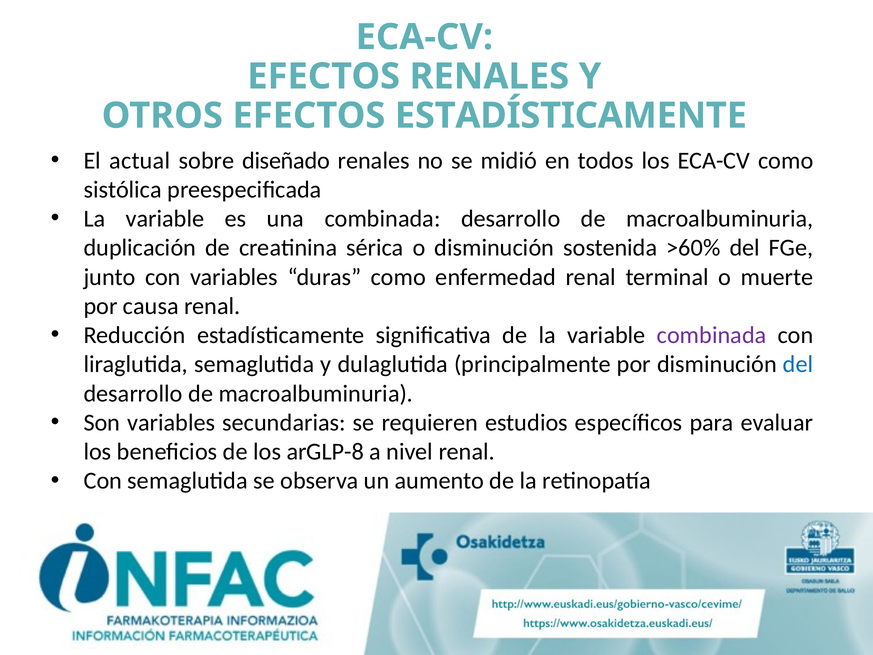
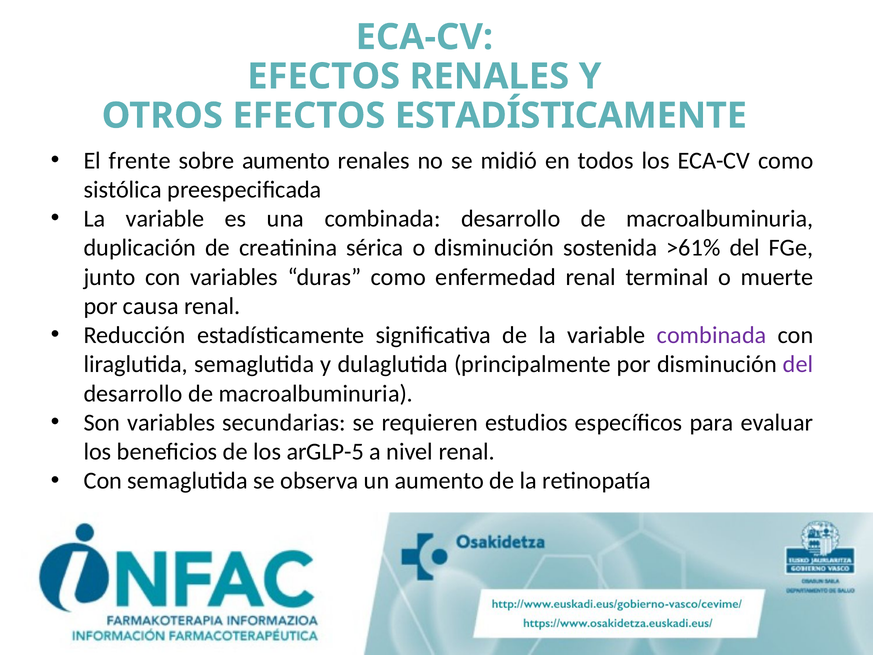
actual: actual -> frente (140, 161)
sobre diseñado: diseñado -> aumento (286, 161)
>60%: >60% -> >61% (693, 248)
del colour: blue -> purple (798, 364)
arGLP-8: arGLP-8 -> arGLP-5 (325, 452)
